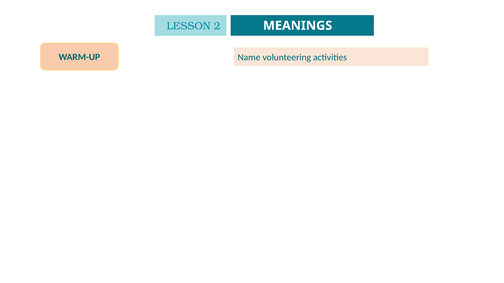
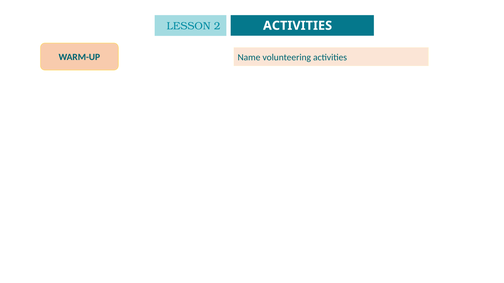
2 MEANINGS: MEANINGS -> ACTIVITIES (298, 26)
